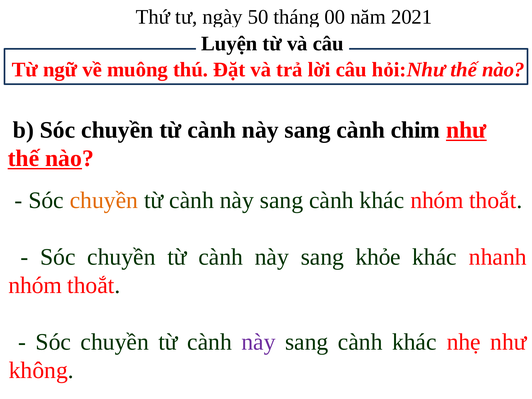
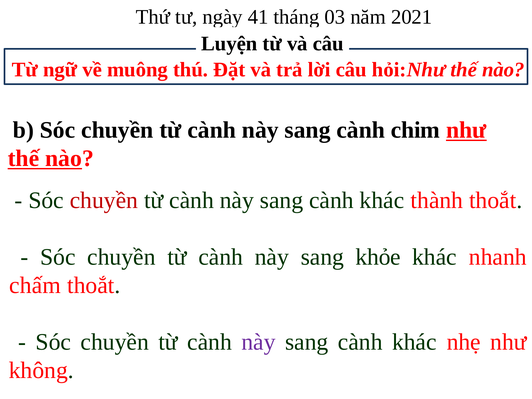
50: 50 -> 41 (258, 17)
00: 00 -> 03 (335, 17)
chuyền colour: orange -> red (104, 200)
khác nhóm: nhóm -> thành (437, 200)
nhóm: nhóm -> chấm (35, 285)
